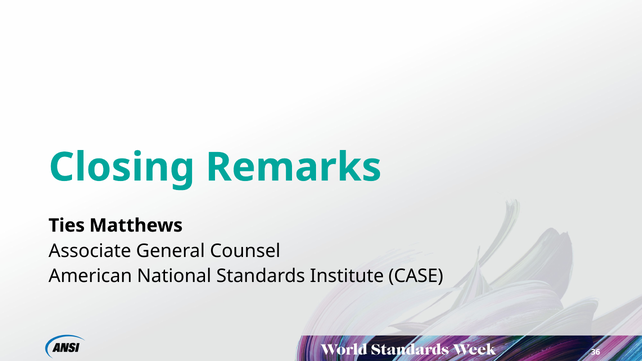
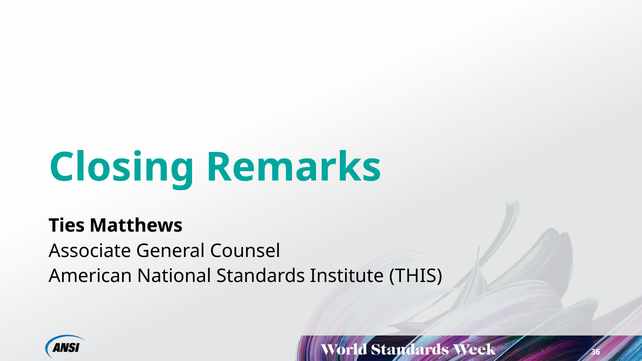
CASE: CASE -> THIS (416, 276)
